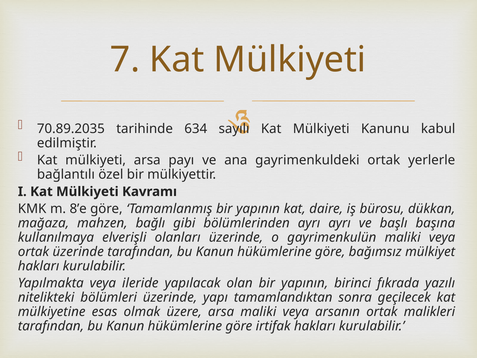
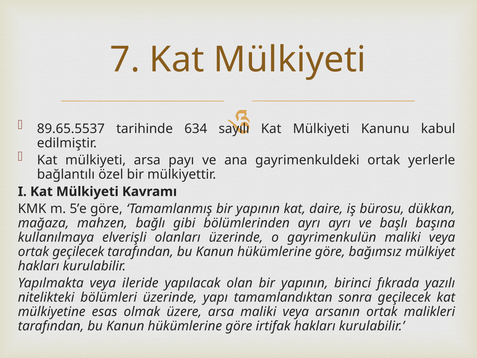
70.89.2035: 70.89.2035 -> 89.65.5537 (71, 129)
8’e: 8’e -> 5’e (78, 209)
ortak üzerinde: üzerinde -> geçilecek (78, 252)
